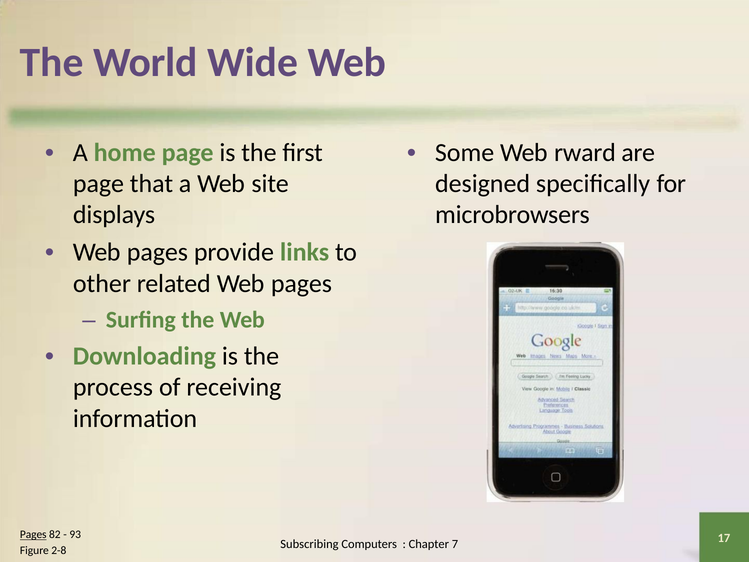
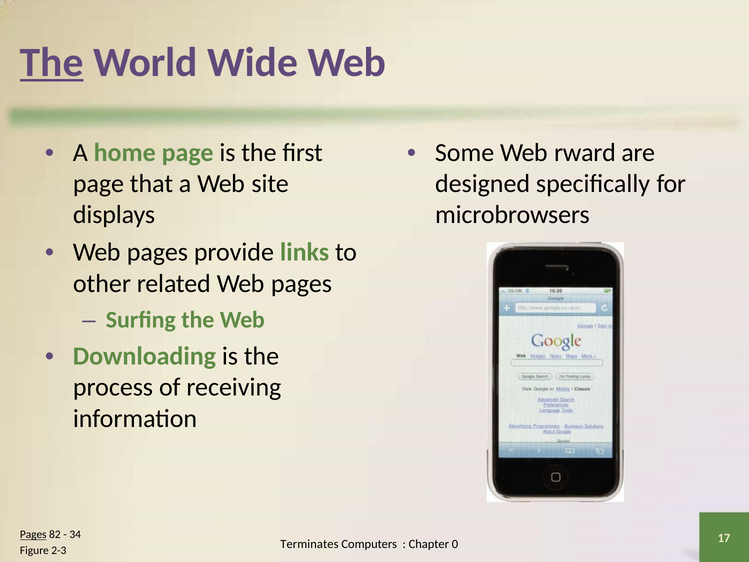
The underline: none -> present (52, 62)
93: 93 -> 34 (75, 534)
Subscribing: Subscribing -> Terminates (309, 544)
7: 7 -> 0 (455, 544)
2-8: 2-8 -> 2-3 (59, 550)
